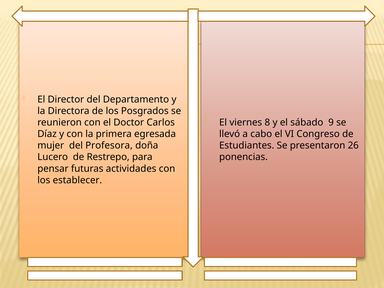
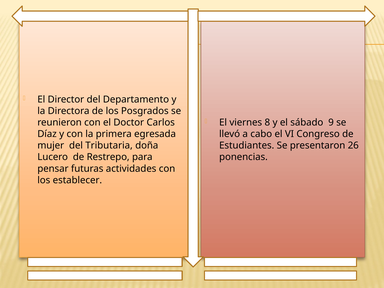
Profesora: Profesora -> Tributaria (109, 146)
